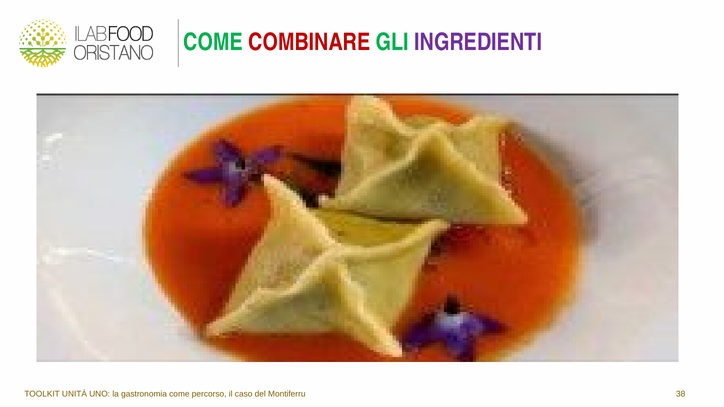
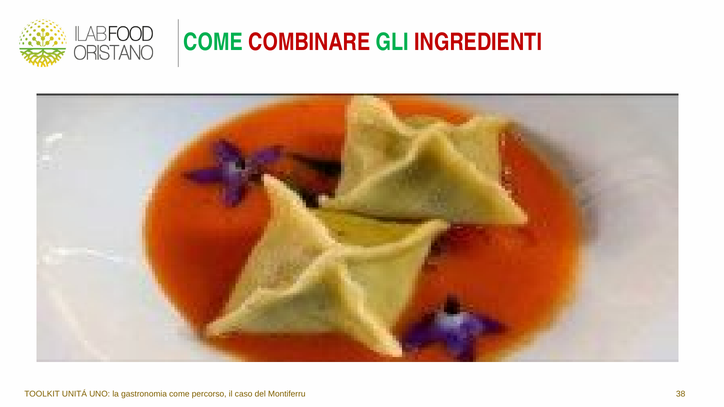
INGREDIENTI colour: purple -> red (478, 42)
